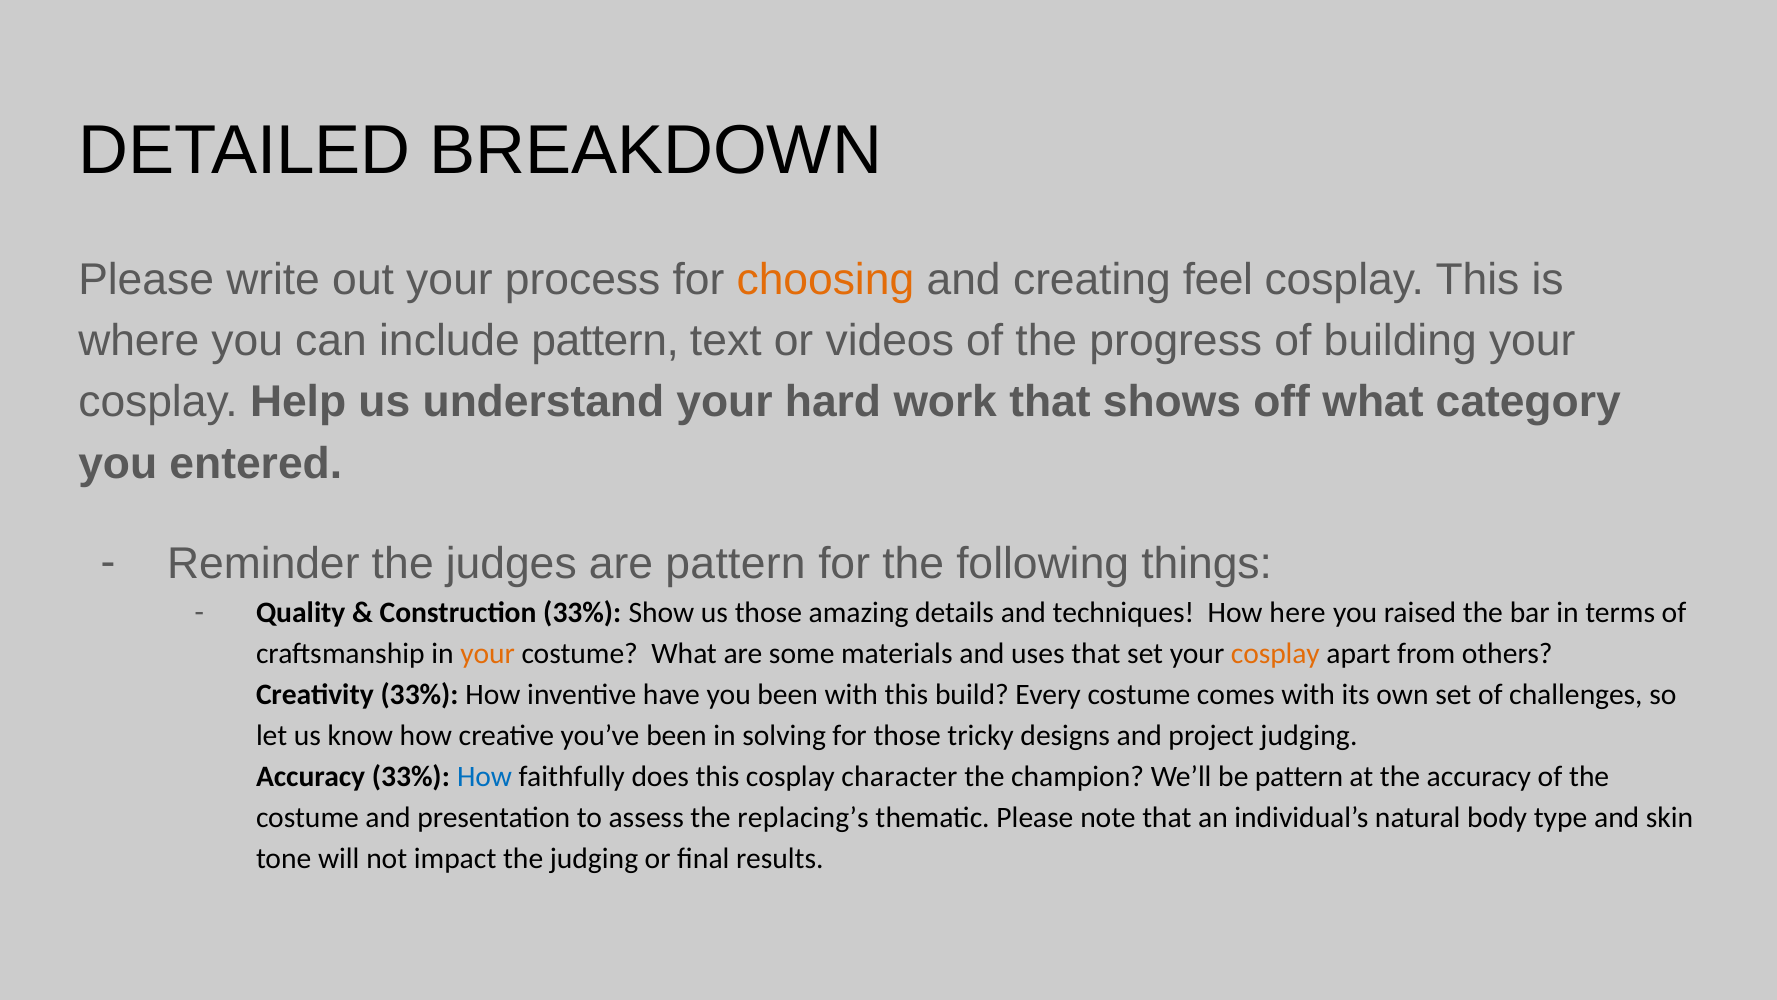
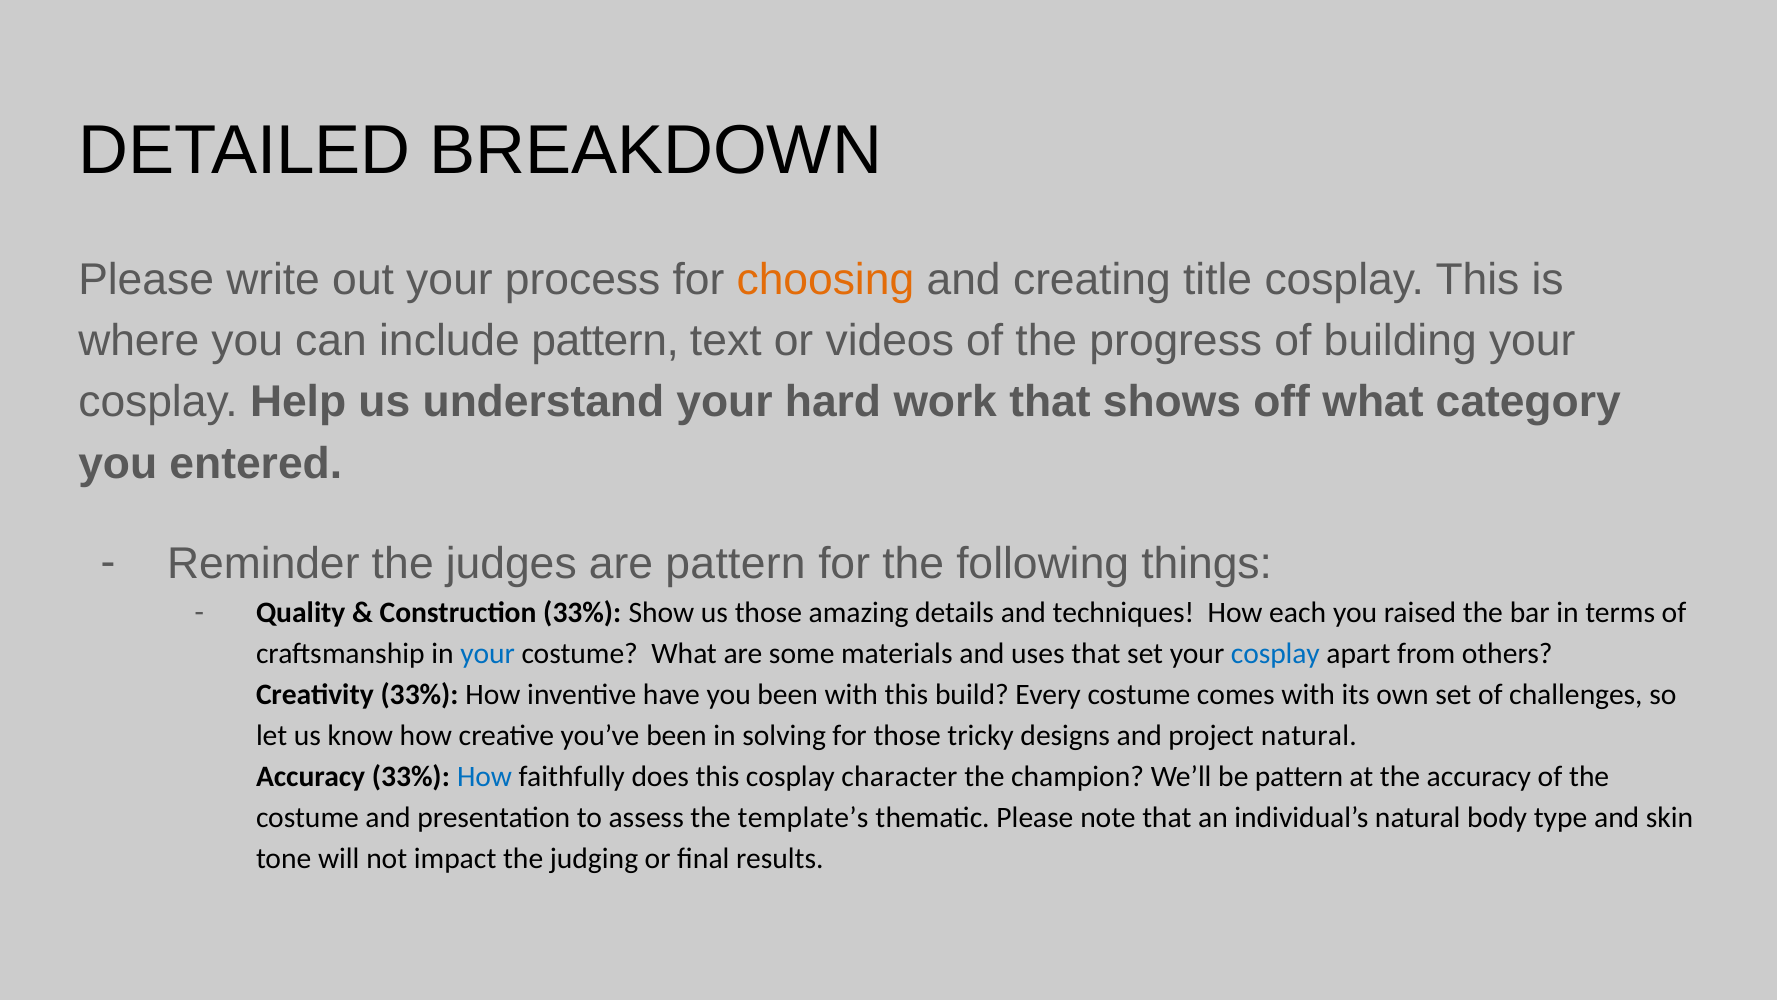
feel: feel -> title (1218, 279)
here: here -> each (1298, 613)
your colour: orange -> blue (488, 654)
cosplay colour: orange -> blue (1275, 654)
project judging: judging -> natural (1309, 735)
replacing’s: replacing’s -> template’s (803, 817)
